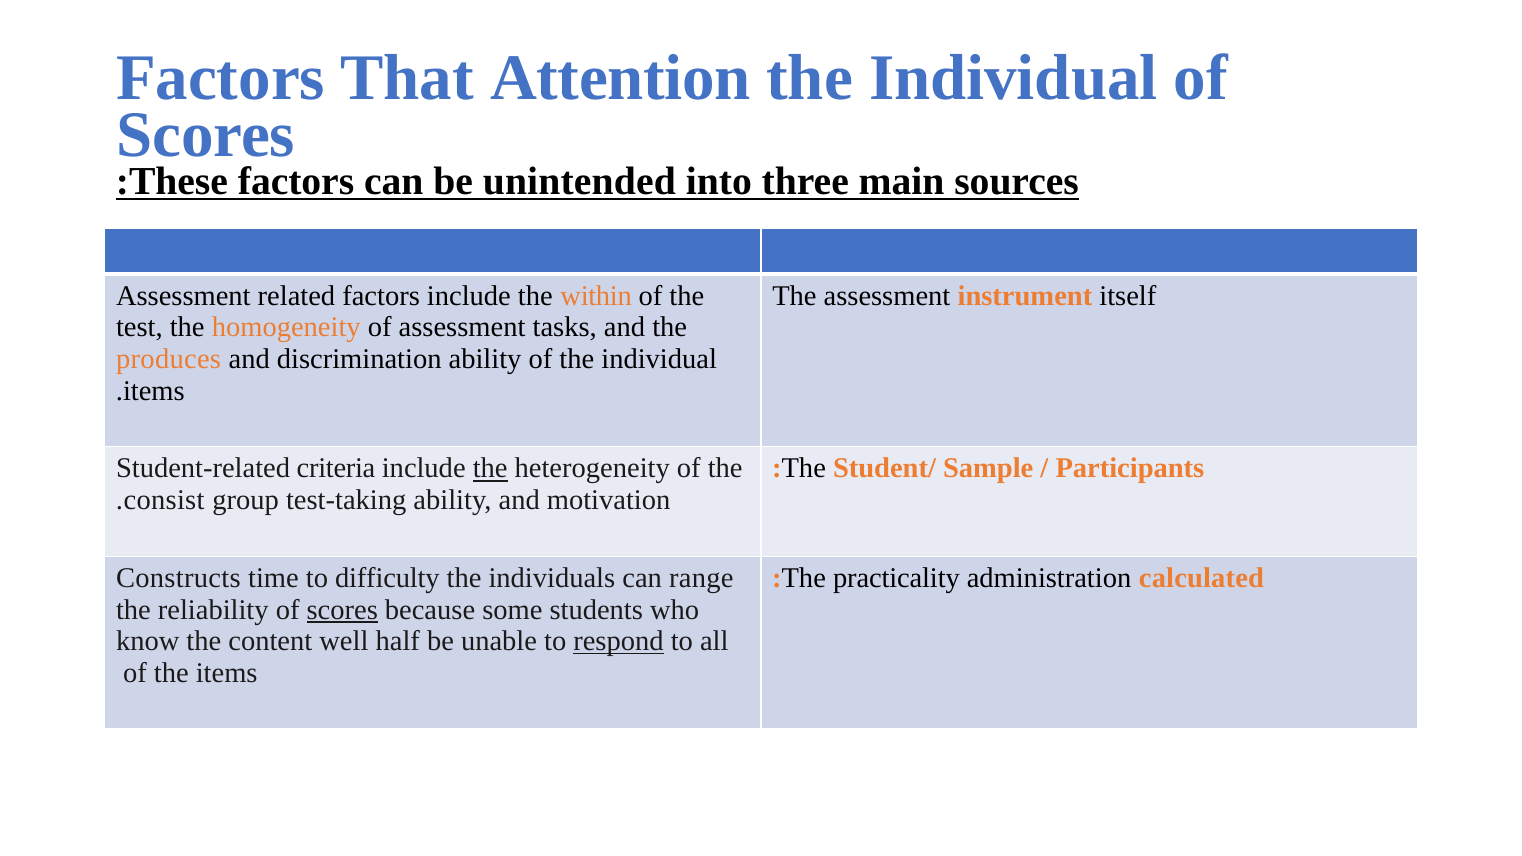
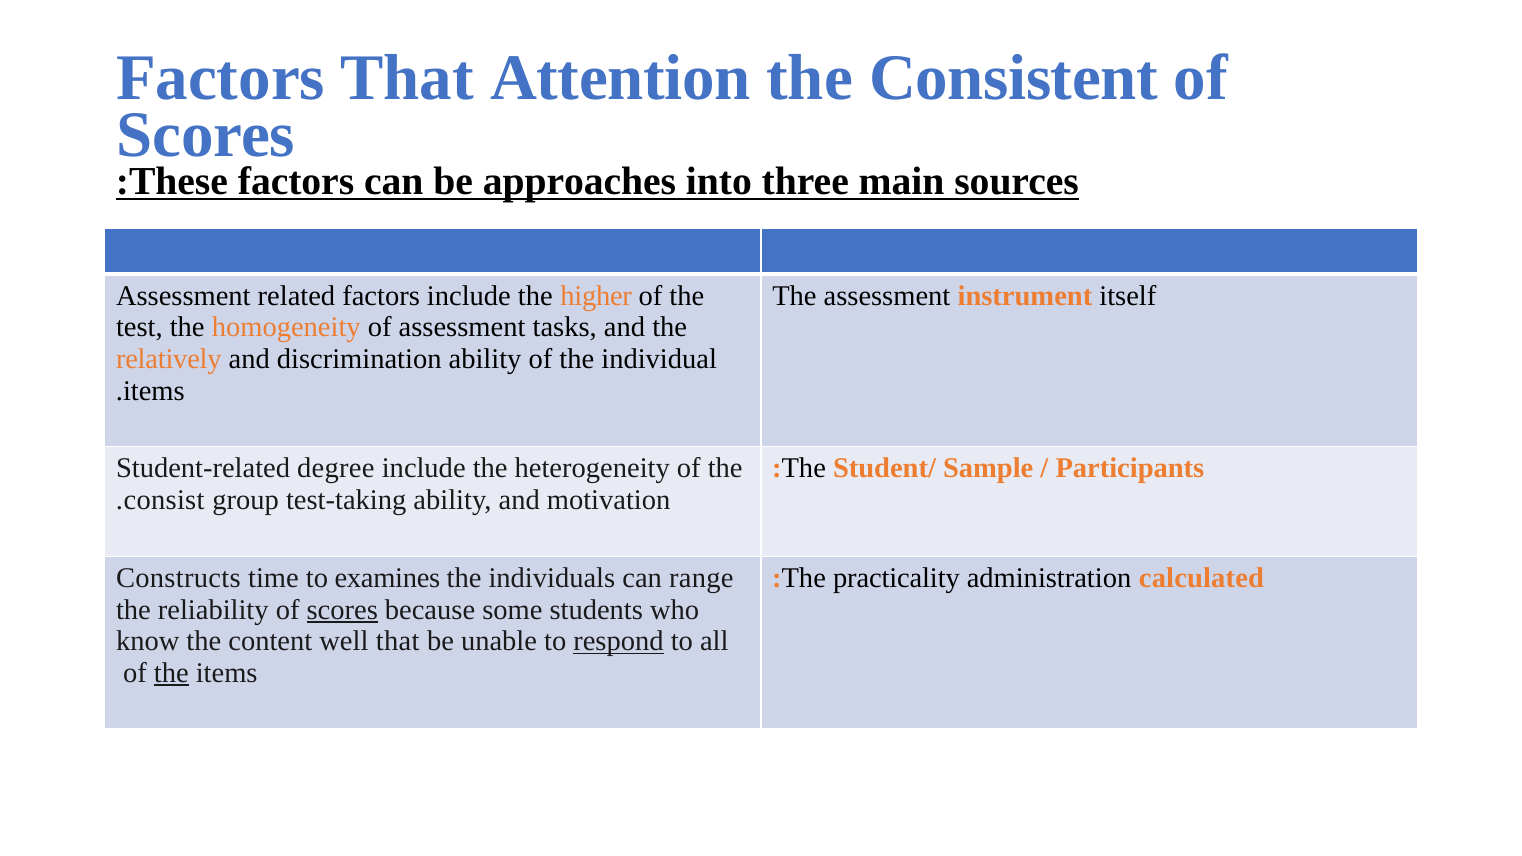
Individual: Individual -> Consistent (1014, 78)
unintended: unintended -> approaches (579, 182)
within: within -> higher (596, 296)
produces: produces -> relatively (169, 359)
criteria: criteria -> degree (336, 469)
the underline: present -> none (490, 469)
difficulty: difficulty -> examines (387, 578)
well half: half -> that (398, 641)
the underline: none -> present (171, 673)
